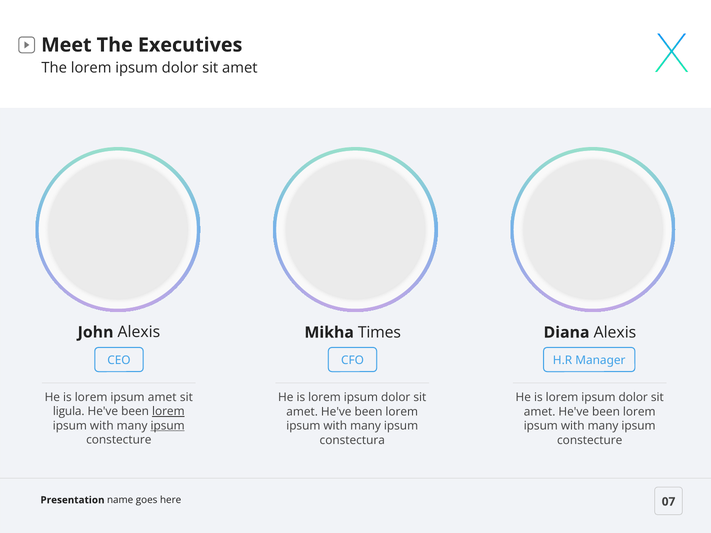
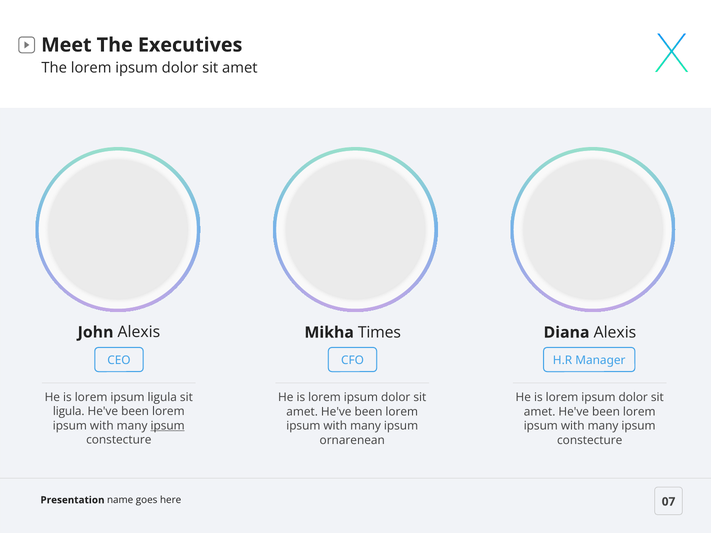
ipsum amet: amet -> ligula (162, 397)
lorem underline: present -> none (168, 412)
constectura: constectura -> ornarenean (352, 440)
